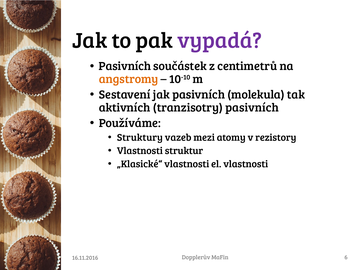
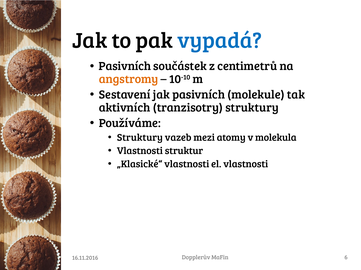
vypadá colour: purple -> blue (220, 41)
molekula: molekula -> molekule (256, 95)
tranzisotry pasivních: pasivních -> struktury (252, 108)
rezistory: rezistory -> molekula (276, 138)
